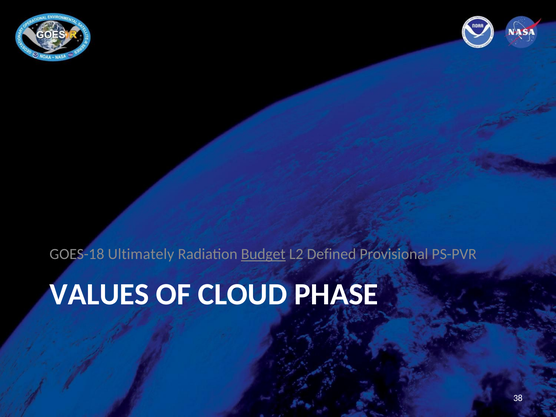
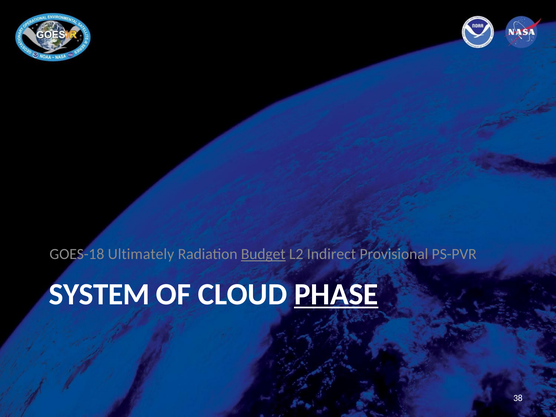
Defined: Defined -> Indirect (331, 254)
VALUES: VALUES -> SYSTEM (99, 294)
PHASE underline: none -> present (336, 294)
